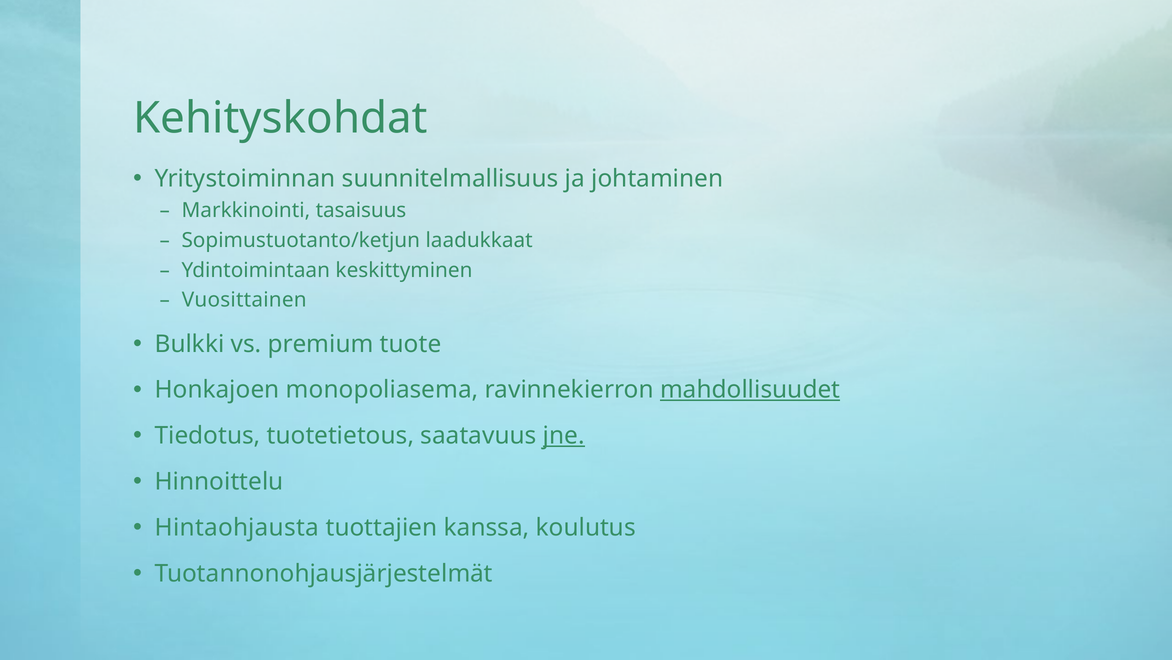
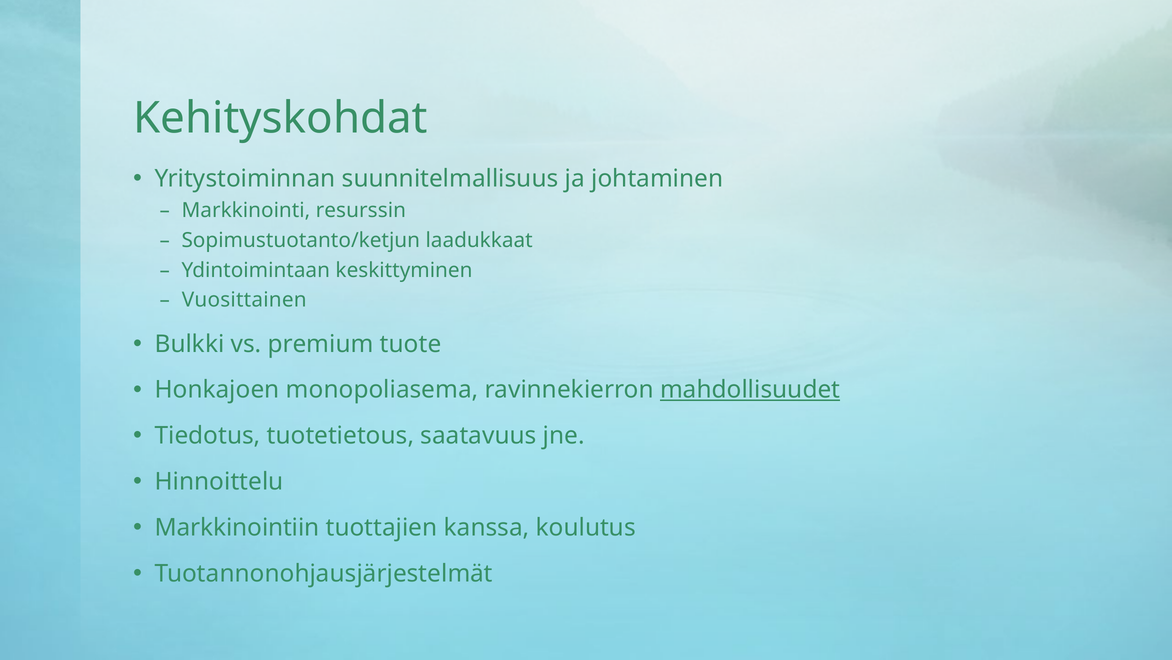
tasaisuus: tasaisuus -> resurssin (361, 210)
jne underline: present -> none (564, 435)
Hintaohjausta: Hintaohjausta -> Markkinointiin (237, 527)
